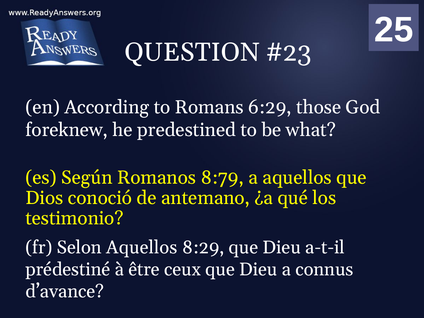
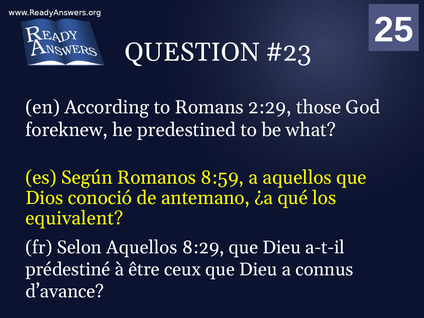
6:29: 6:29 -> 2:29 (270, 107)
8:79: 8:79 -> 8:59 (222, 178)
testimonio: testimonio -> equivalent (74, 218)
